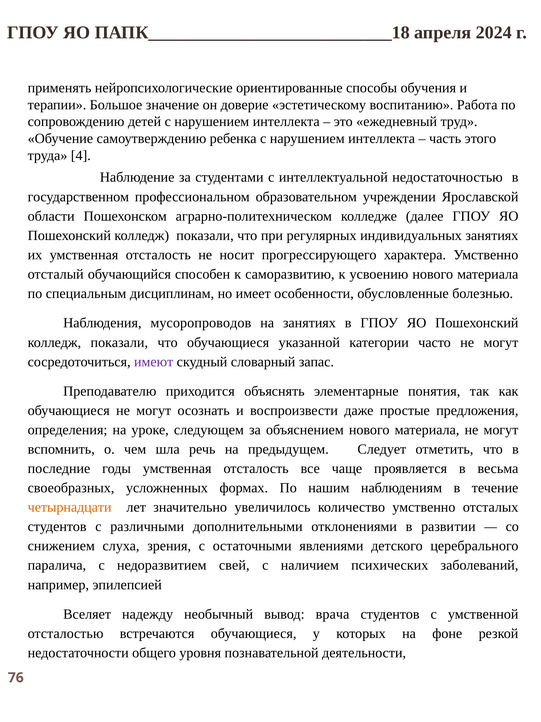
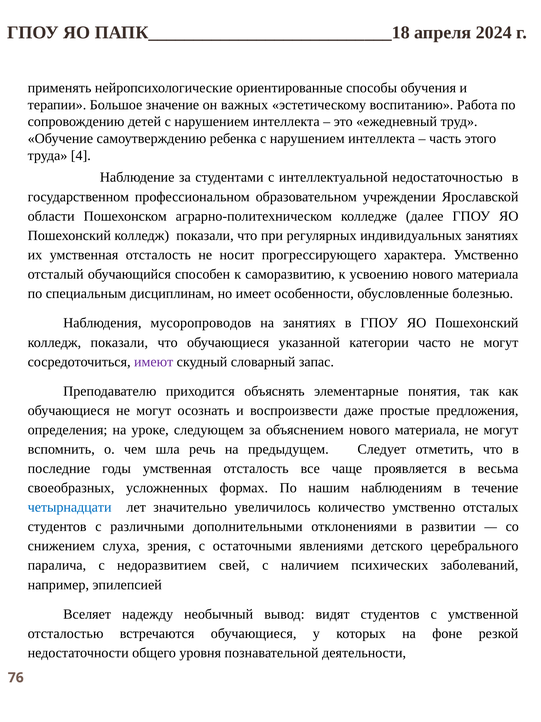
доверие: доверие -> важных (245, 105)
четырнадцати colour: orange -> blue (70, 507)
врача: врача -> видят (333, 614)
